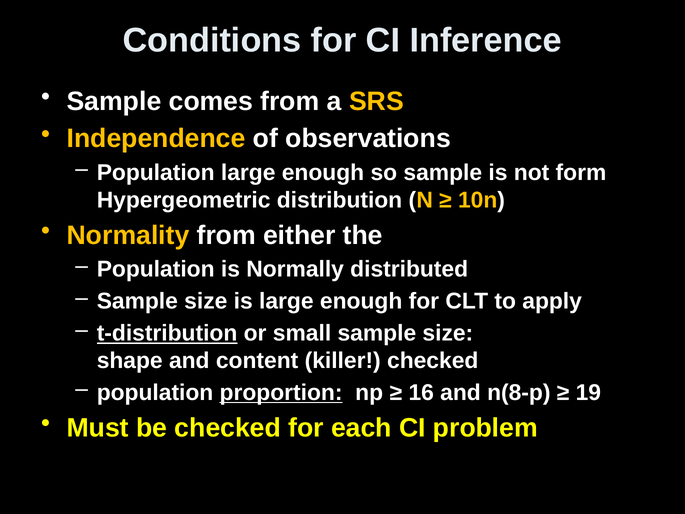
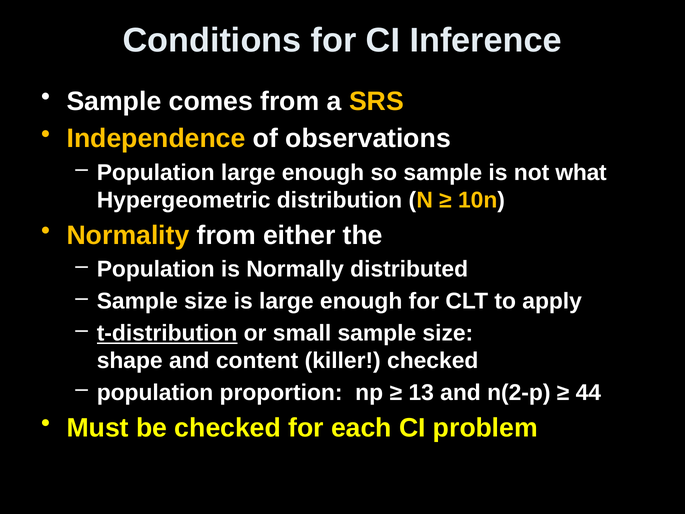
form: form -> what (581, 173)
proportion underline: present -> none (281, 392)
16: 16 -> 13 (421, 392)
n(8-p: n(8-p -> n(2-p (519, 392)
19: 19 -> 44 (588, 392)
